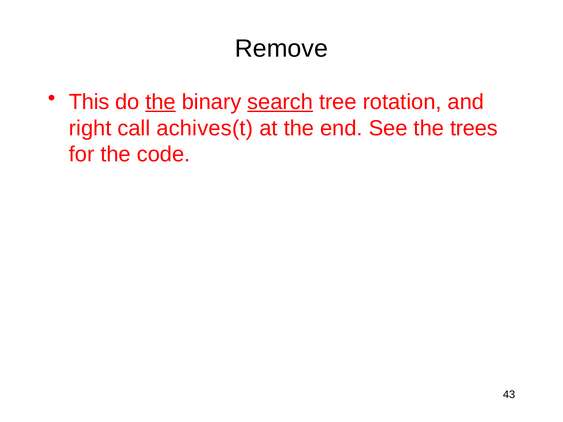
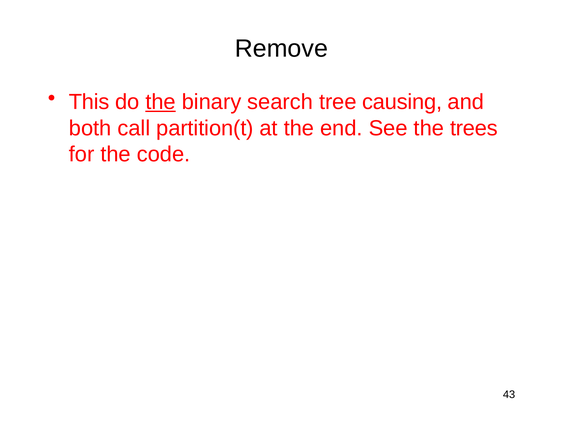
search underline: present -> none (280, 102)
rotation: rotation -> causing (402, 102)
right: right -> both (90, 128)
achives(t: achives(t -> partition(t (205, 128)
